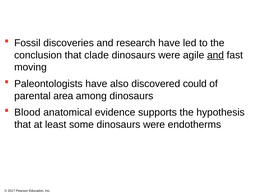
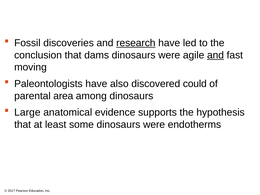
research underline: none -> present (136, 43)
clade: clade -> dams (97, 55)
Blood: Blood -> Large (27, 112)
